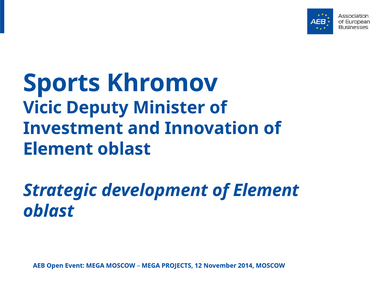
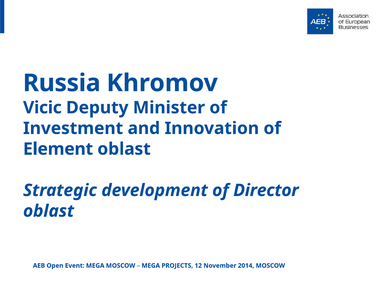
Sports: Sports -> Russia (62, 83)
development of Element: Element -> Director (266, 191)
